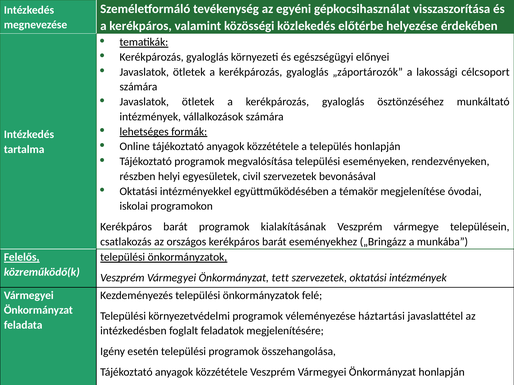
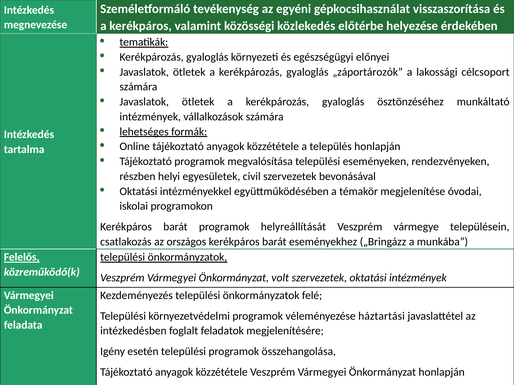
kialakításának: kialakításának -> helyreállítását (293, 227)
tett: tett -> volt (280, 278)
